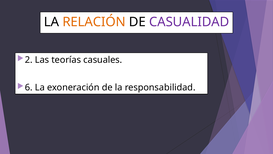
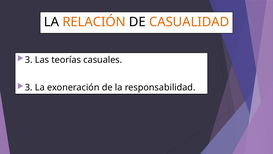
CASUALIDAD colour: purple -> orange (189, 22)
2: 2 -> 3 (29, 60)
6: 6 -> 3 (29, 87)
